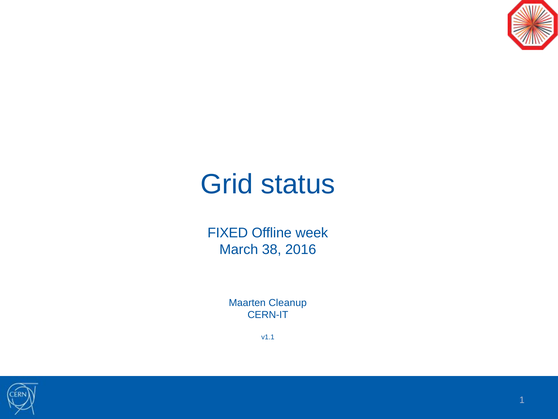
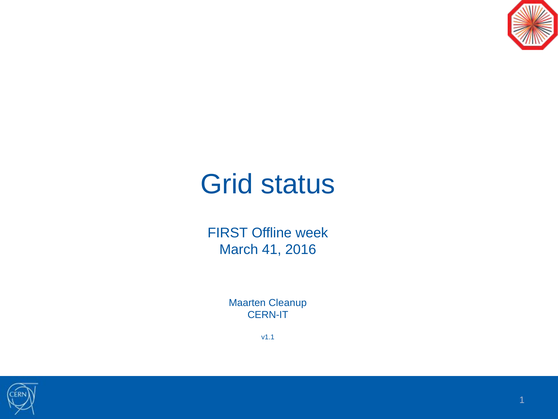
FIXED: FIXED -> FIRST (228, 233)
38: 38 -> 41 (272, 249)
